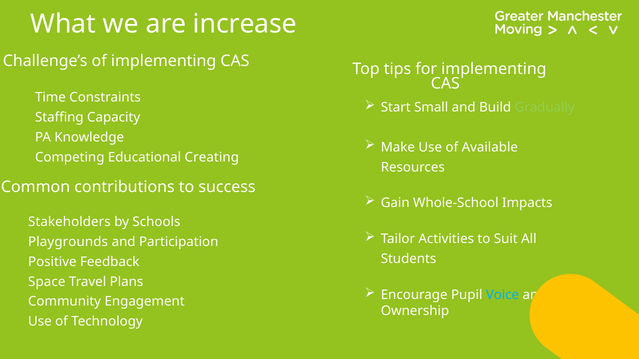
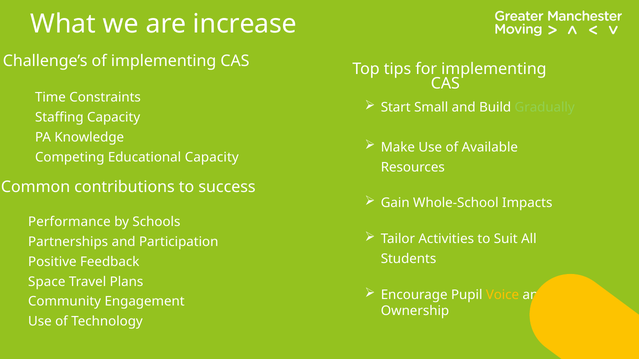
Educational Creating: Creating -> Capacity (212, 157)
Stakeholders: Stakeholders -> Performance (69, 222)
Playgrounds: Playgrounds -> Partnerships (68, 242)
Voice colour: light blue -> yellow (502, 295)
